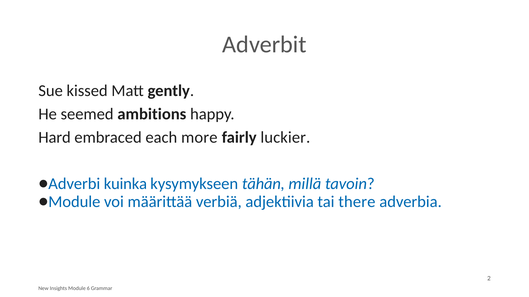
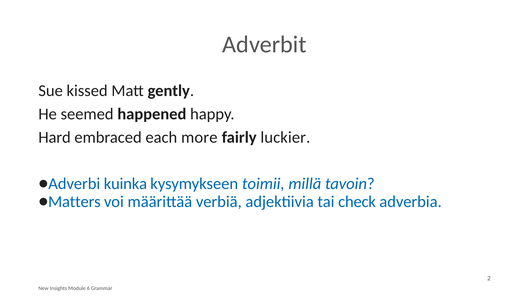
ambitions: ambitions -> happened (152, 114)
tähän: tähän -> toimii (263, 184)
Module: Module -> Matters (74, 202)
there: there -> check (357, 202)
